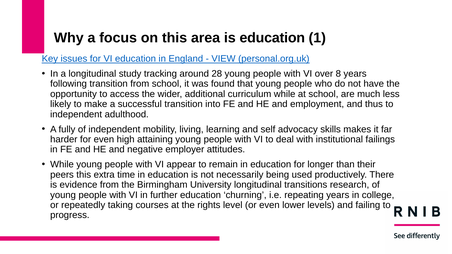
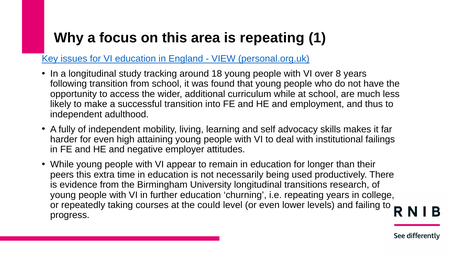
is education: education -> repeating (272, 38)
28: 28 -> 18 (217, 74)
rights: rights -> could (209, 205)
